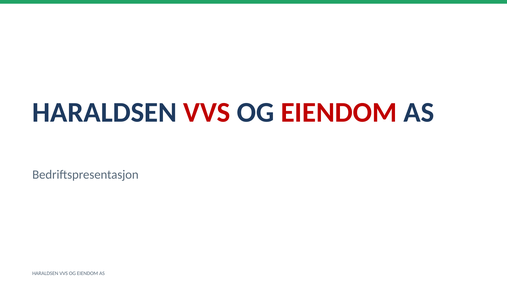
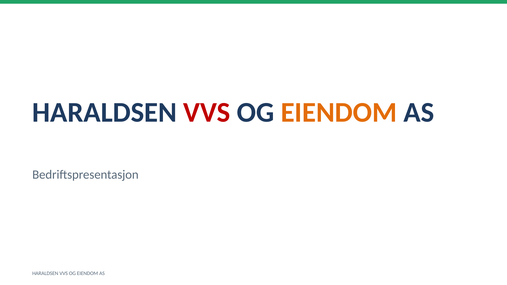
EIENDOM colour: red -> orange (339, 112)
